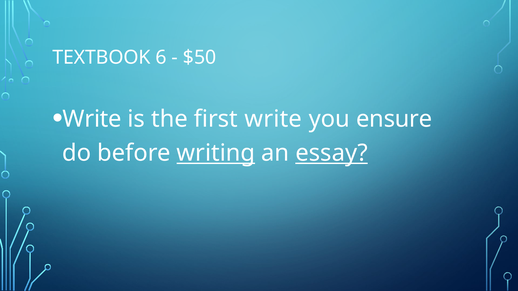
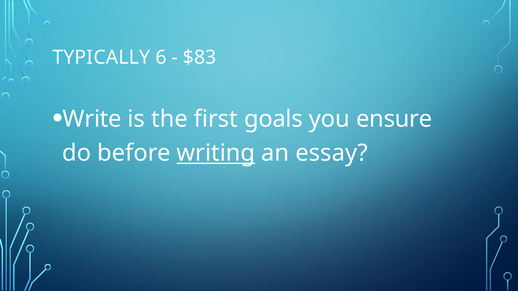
TEXTBOOK: TEXTBOOK -> TYPICALLY (101, 58)
$50: $50 -> $83 (200, 58)
first write: write -> goals (273, 119)
essay underline: present -> none (332, 153)
